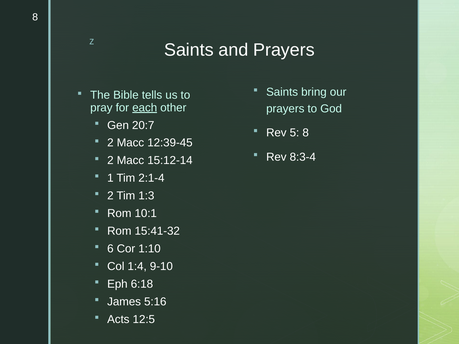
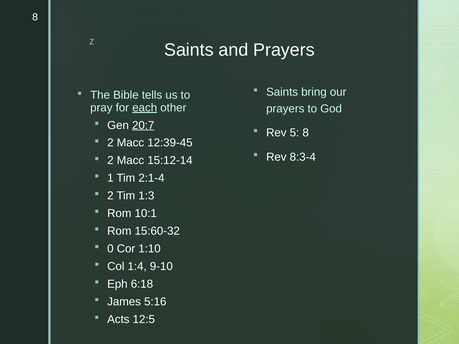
20:7 underline: none -> present (143, 125)
15:41-32: 15:41-32 -> 15:60-32 (157, 231)
6: 6 -> 0 (110, 249)
